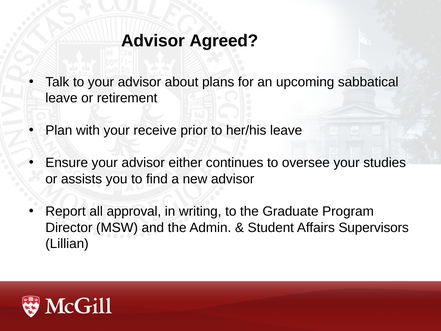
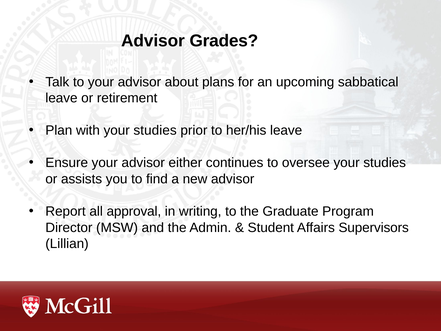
Agreed: Agreed -> Grades (224, 41)
with your receive: receive -> studies (155, 130)
